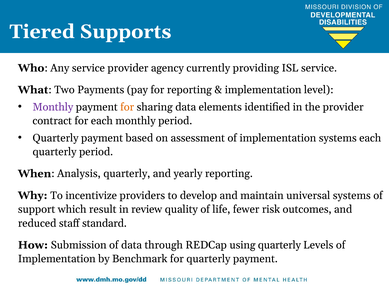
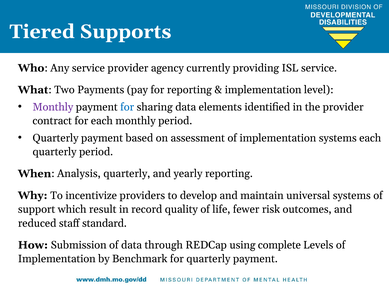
for colour: orange -> blue (127, 107)
review: review -> record (147, 209)
using quarterly: quarterly -> complete (279, 245)
